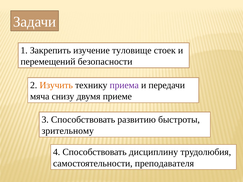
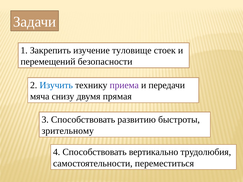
Изучить colour: orange -> blue (56, 85)
приеме: приеме -> прямая (117, 97)
дисциплину: дисциплину -> вертикально (154, 152)
преподавателя: преподавателя -> переместиться (164, 164)
